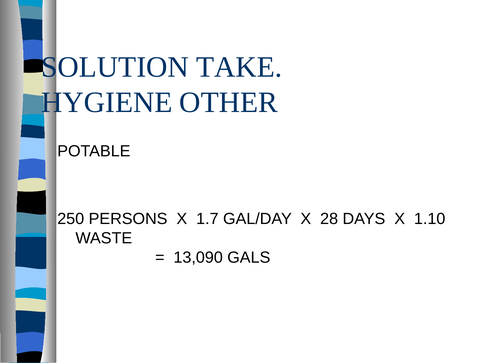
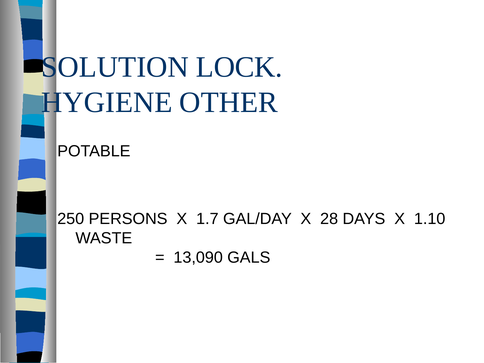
TAKE: TAKE -> LOCK (239, 67)
